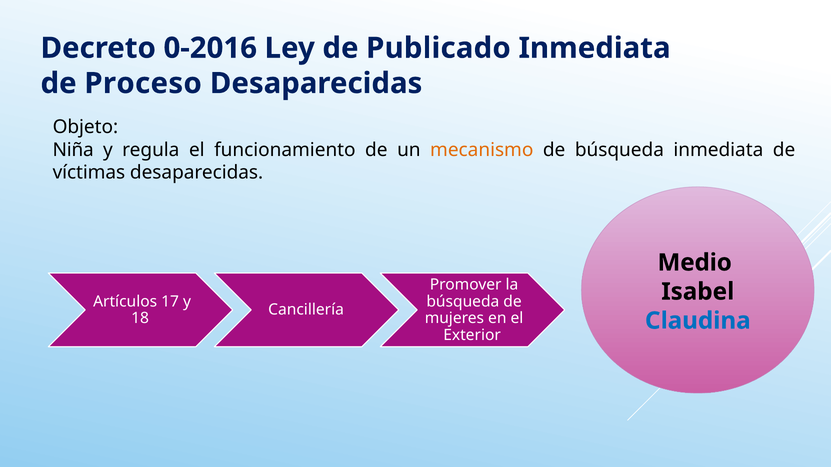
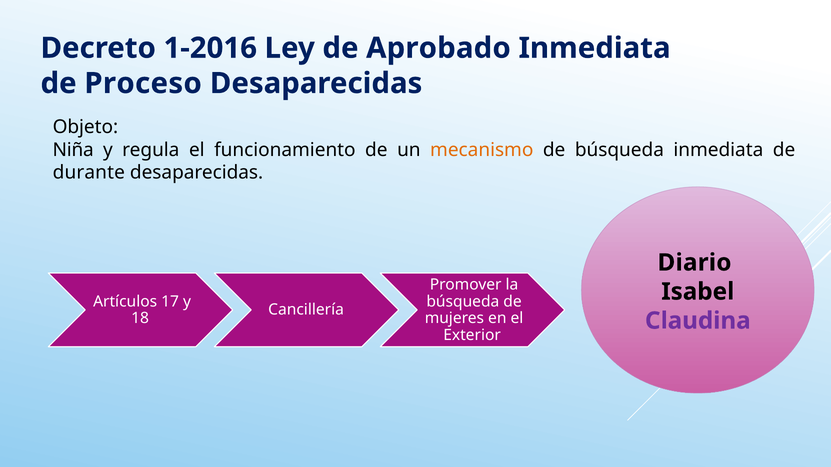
0-2016: 0-2016 -> 1-2016 (210, 48)
Publicado: Publicado -> Aprobado (438, 48)
víctimas: víctimas -> durante (89, 173)
Medio: Medio -> Diario (694, 263)
Claudina colour: blue -> purple (698, 321)
